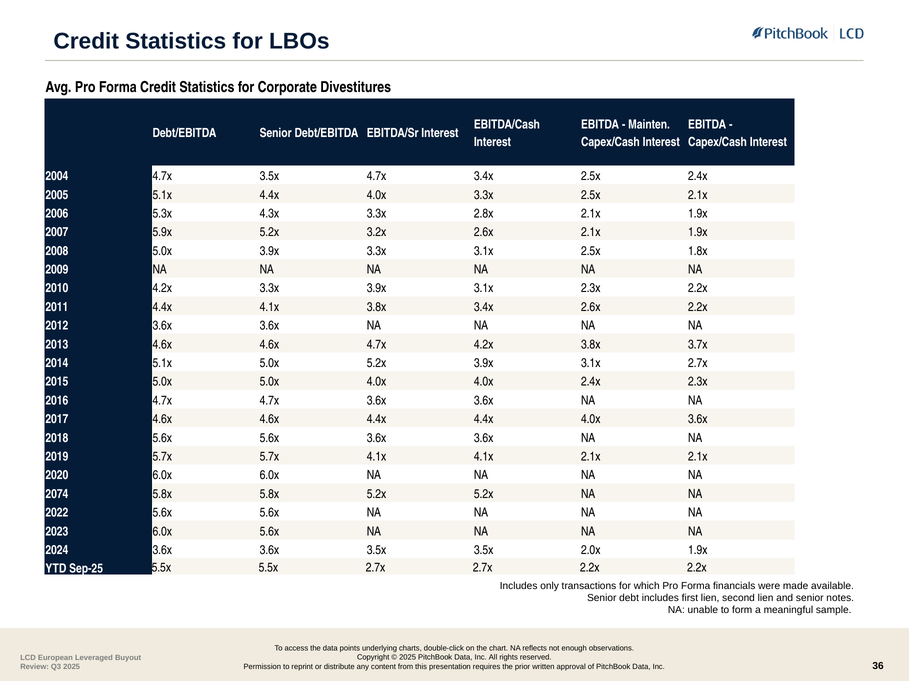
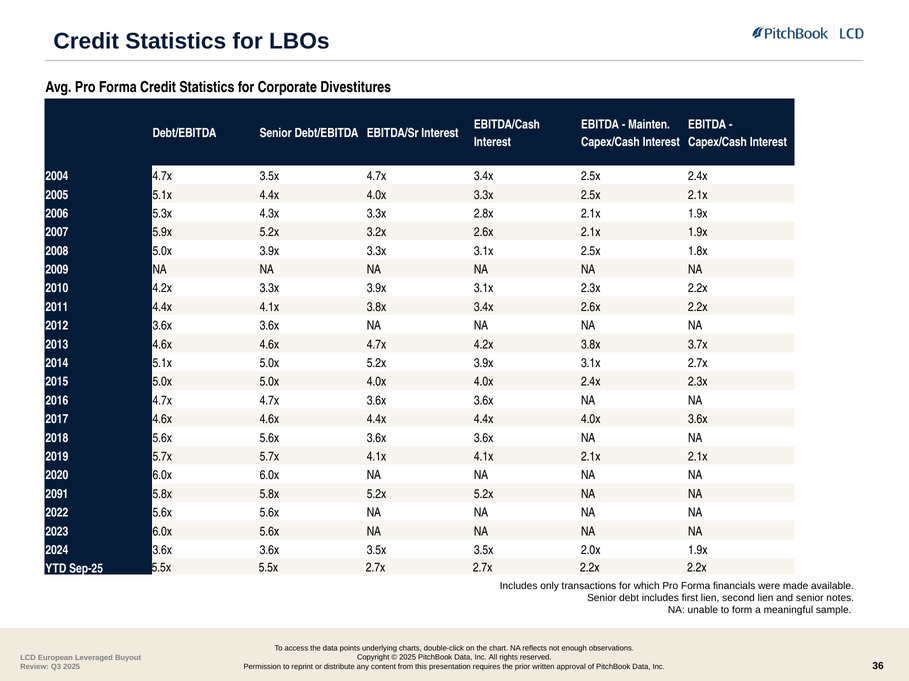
2074: 2074 -> 2091 (57, 495)
